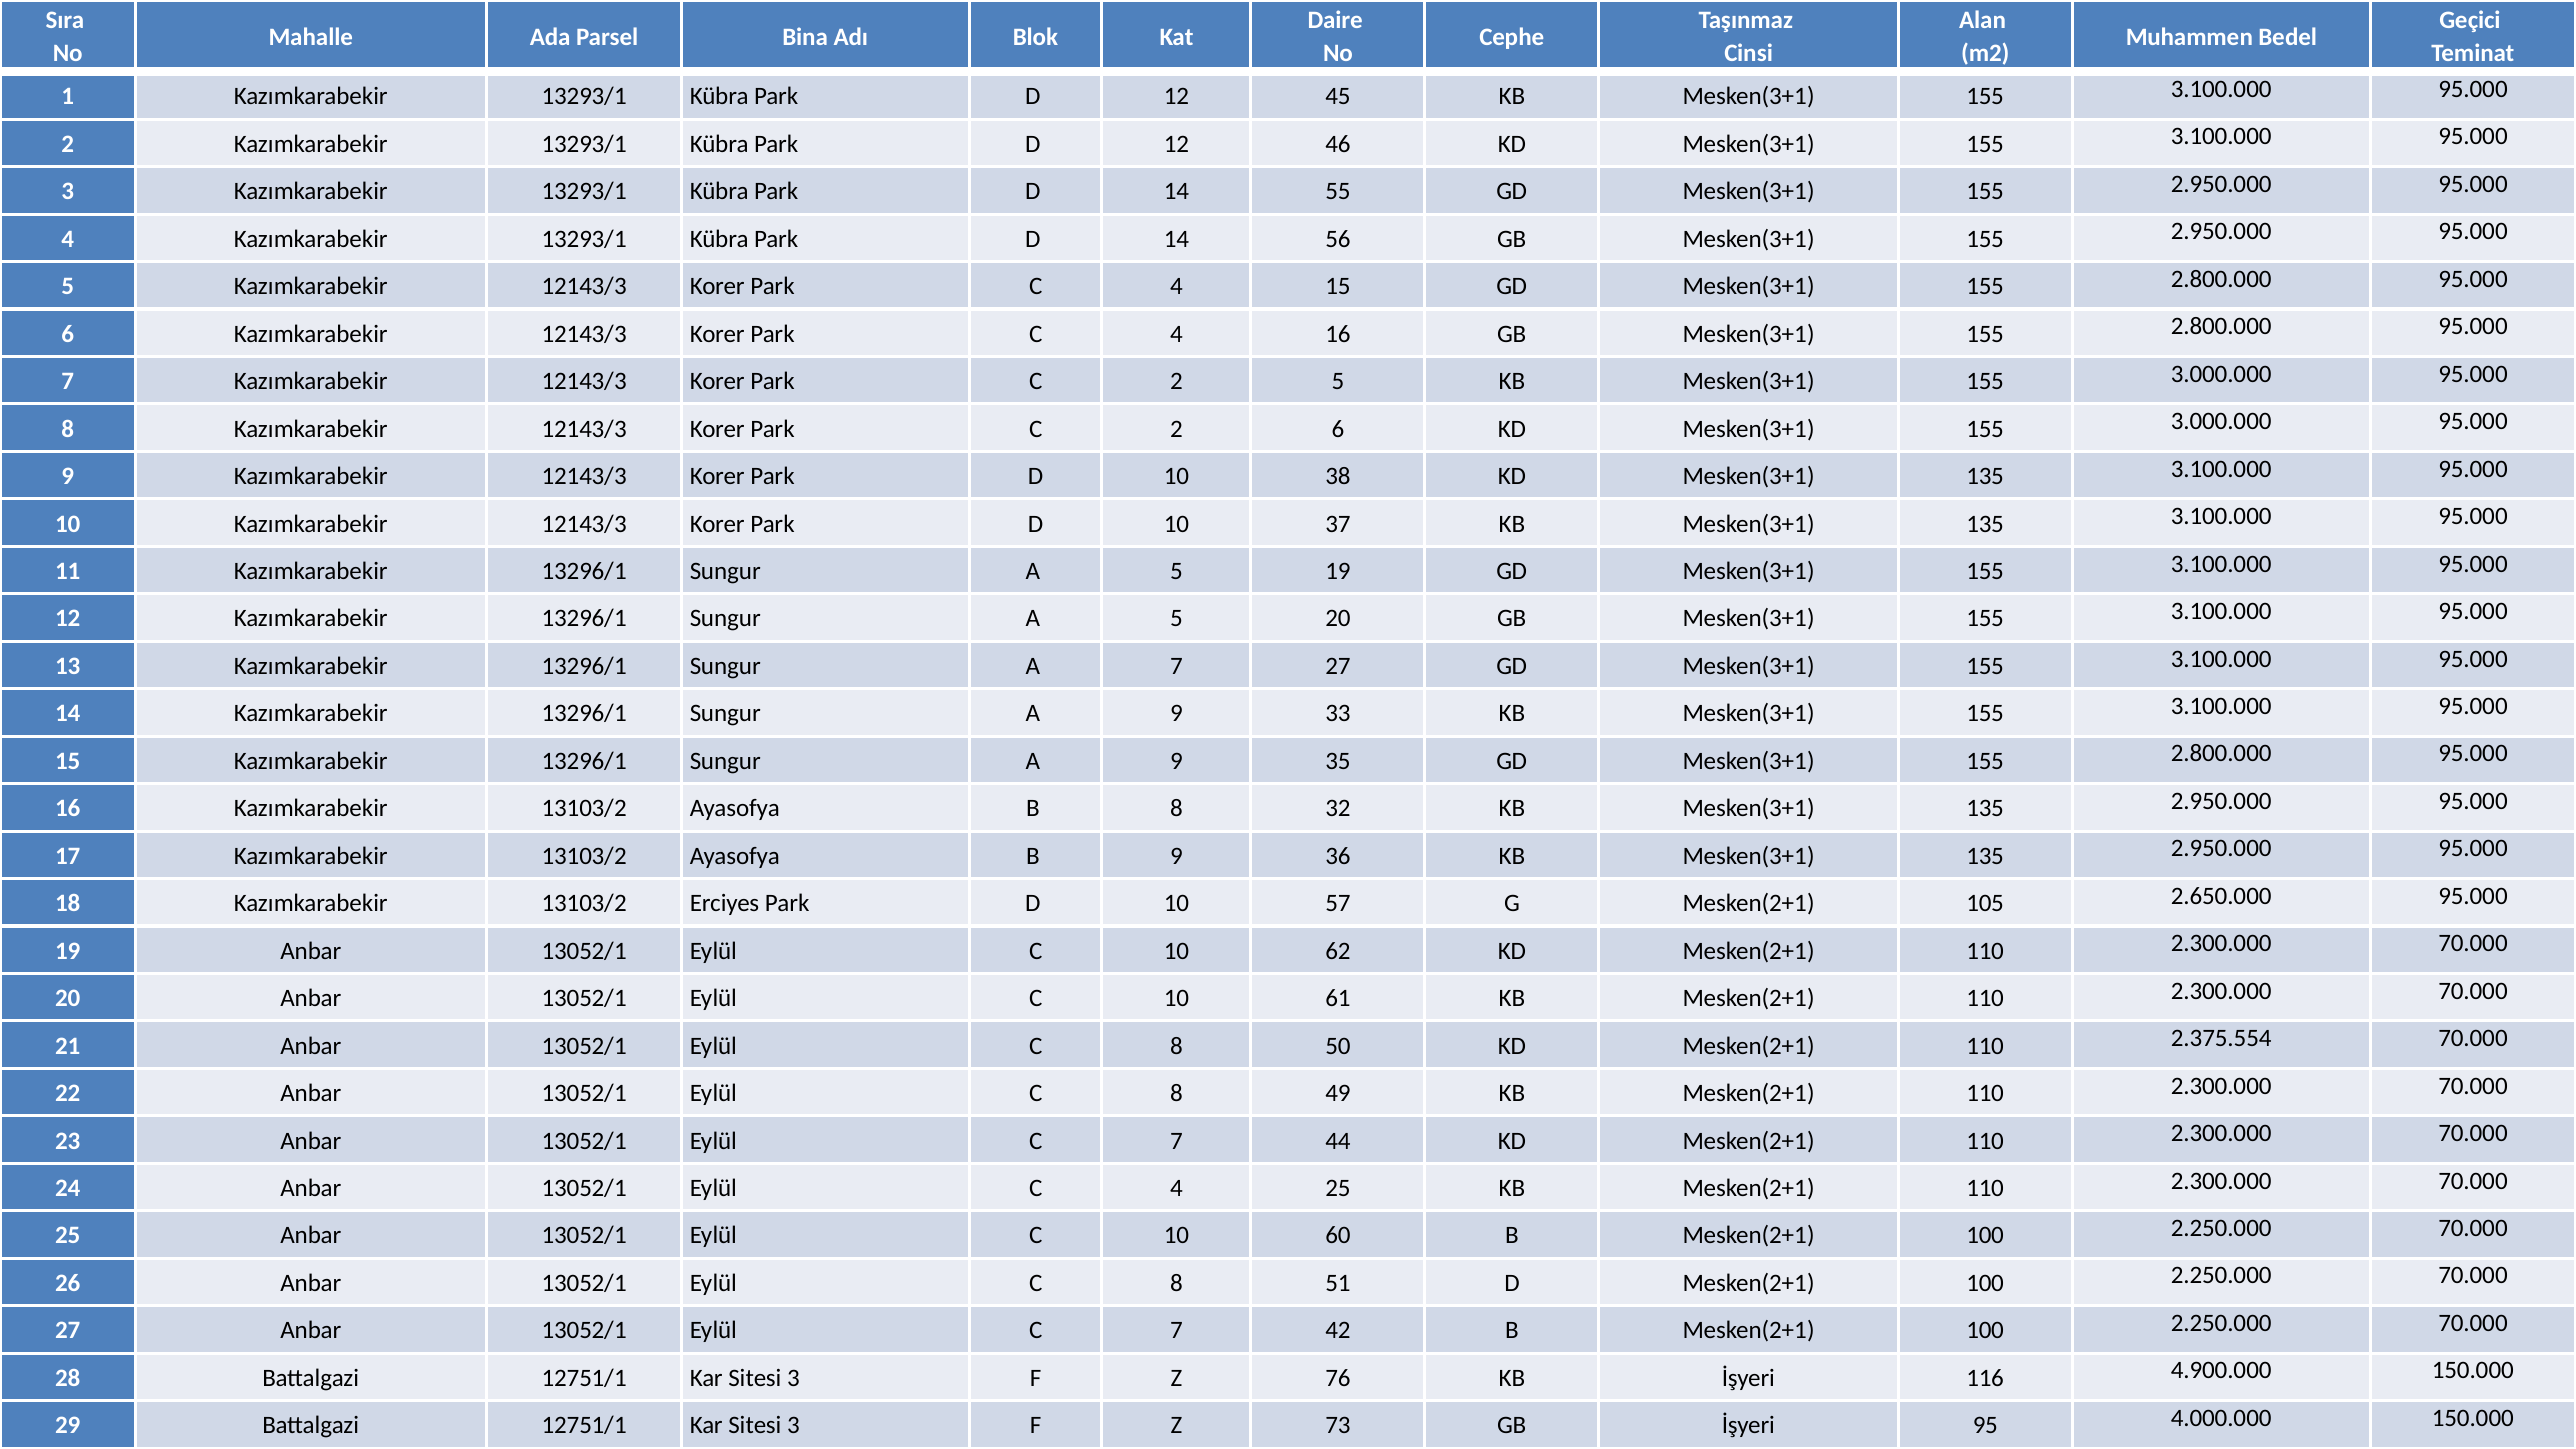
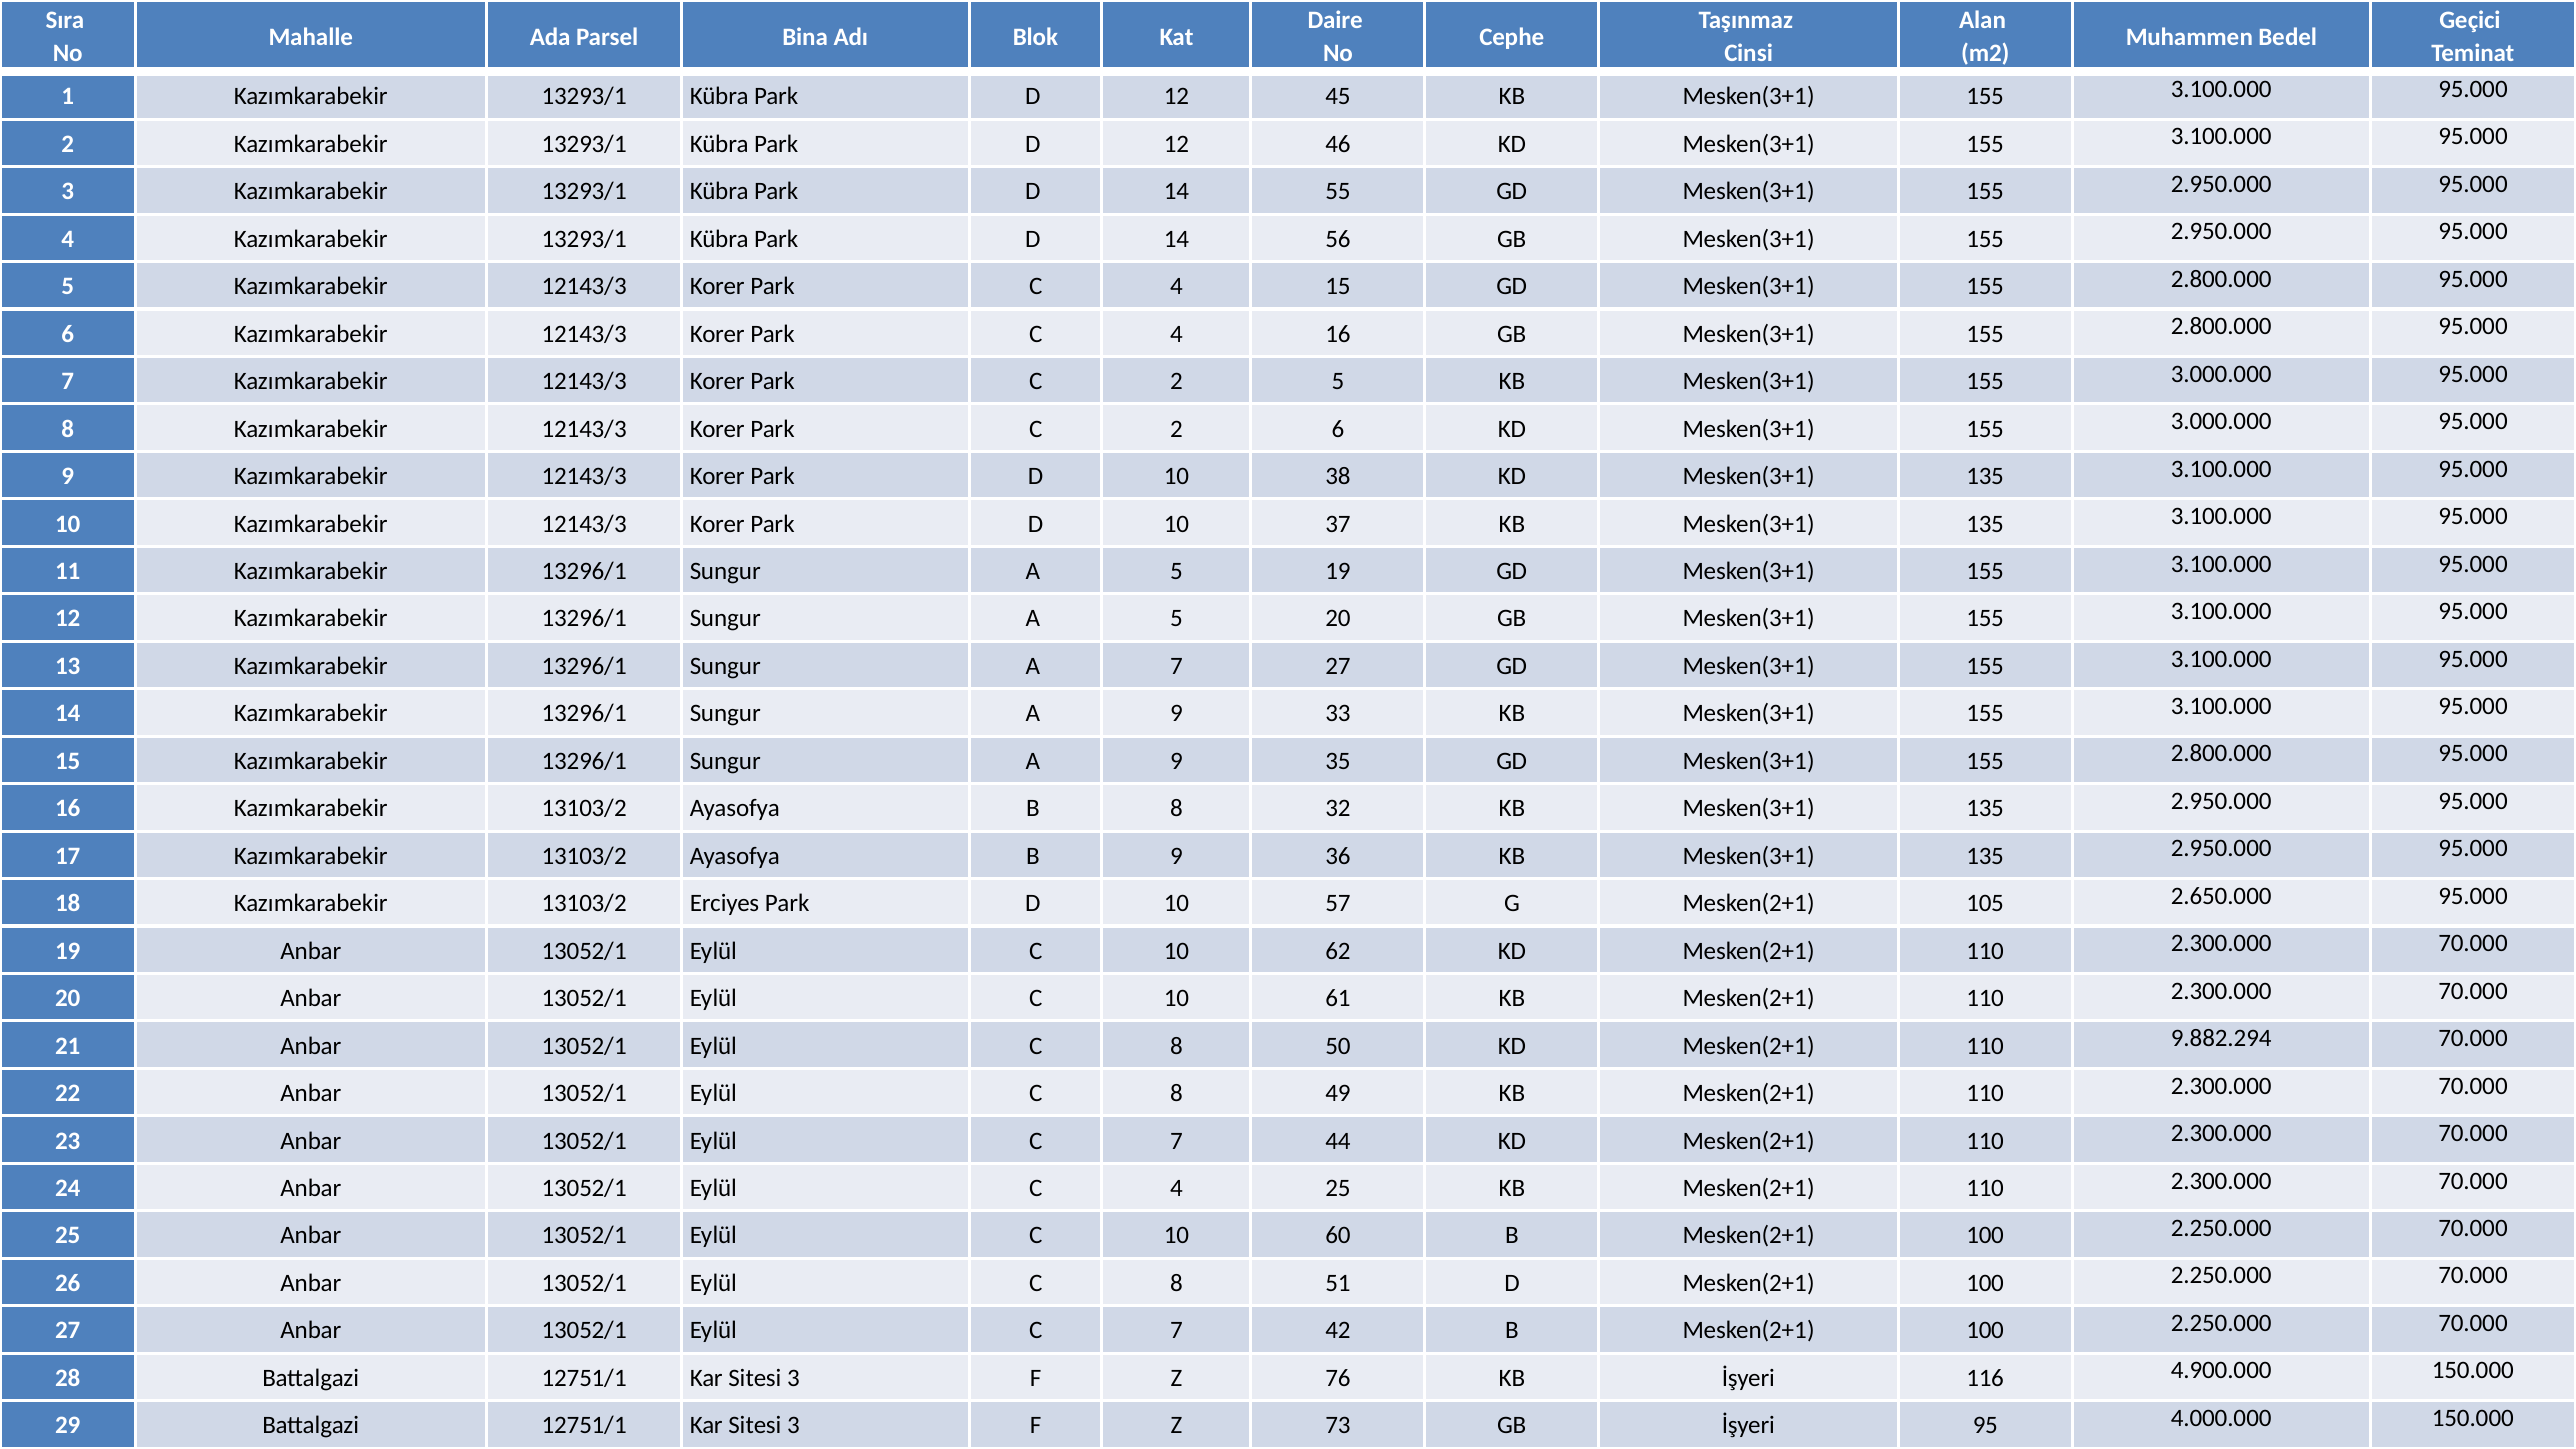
2.375.554: 2.375.554 -> 9.882.294 (2221, 1038)
